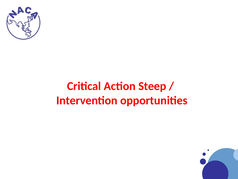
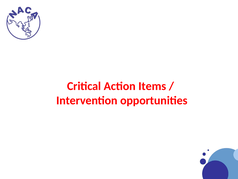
Steep: Steep -> Items (152, 86)
